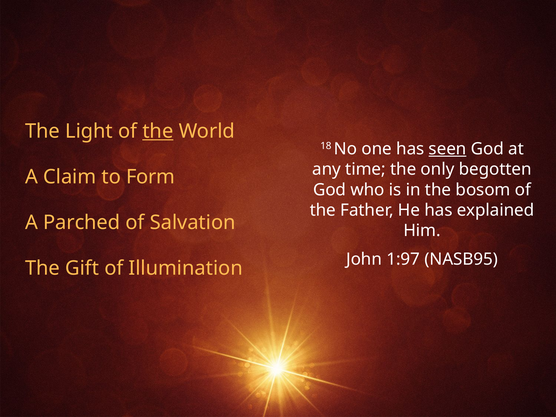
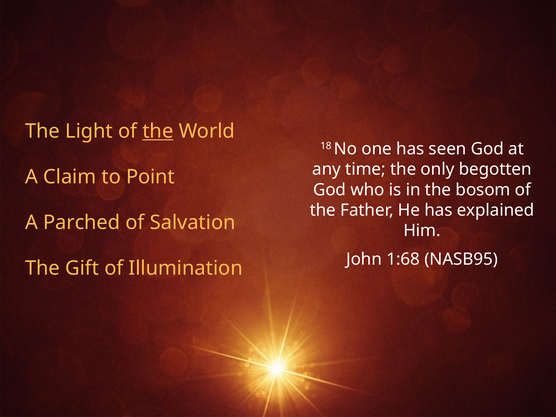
seen underline: present -> none (448, 149)
Form: Form -> Point (150, 177)
1:97: 1:97 -> 1:68 (403, 259)
